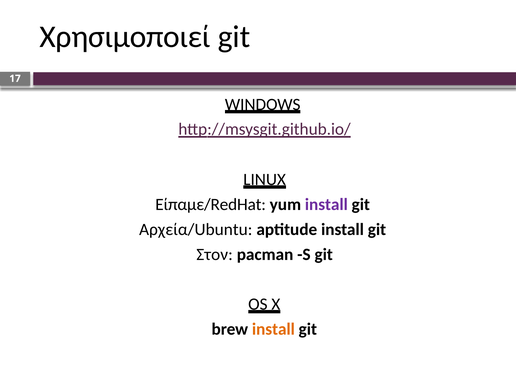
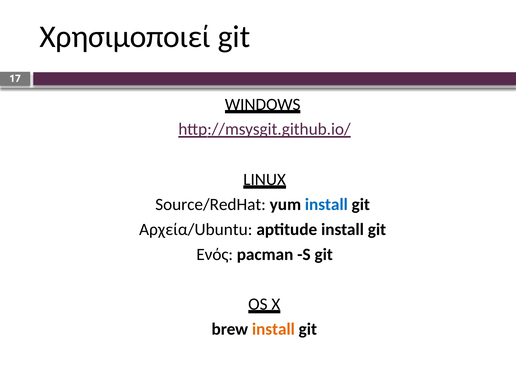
Είπαμε/RedHat: Είπαμε/RedHat -> Source/RedHat (211, 205)
install colour: purple -> blue (326, 205)
Στον: Στον -> Ενός (215, 254)
